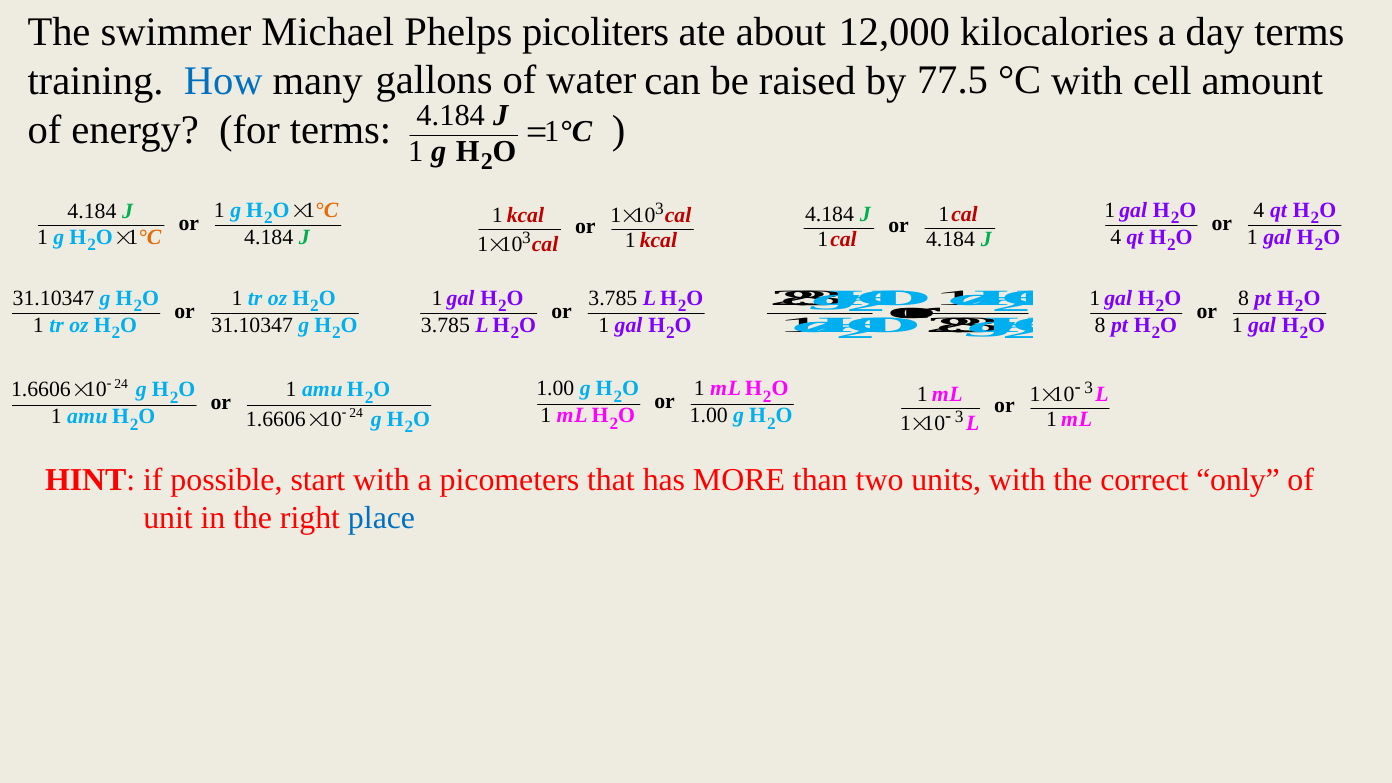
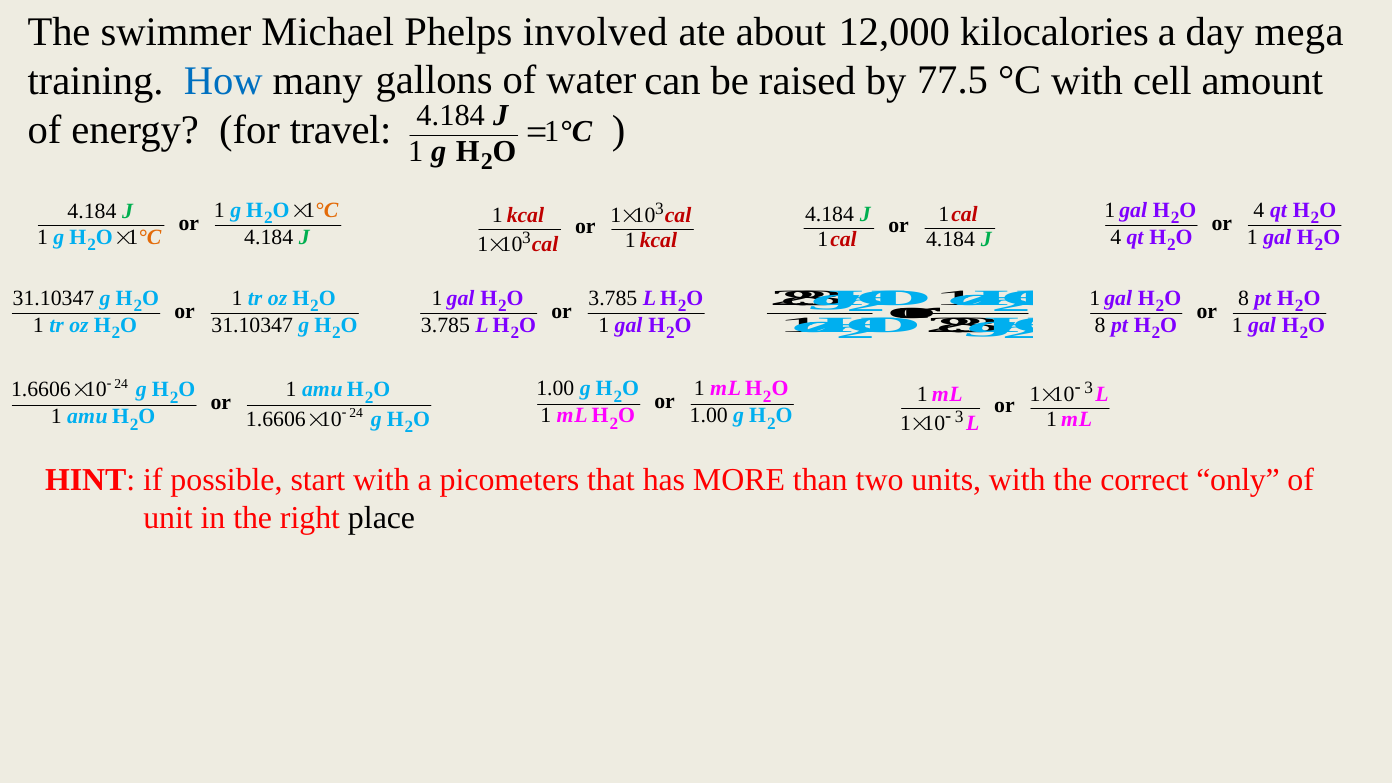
picoliters: picoliters -> involved (595, 32)
day terms: terms -> mega (1299, 32)
for terms: terms -> travel (341, 130)
place colour: blue -> black (382, 518)
